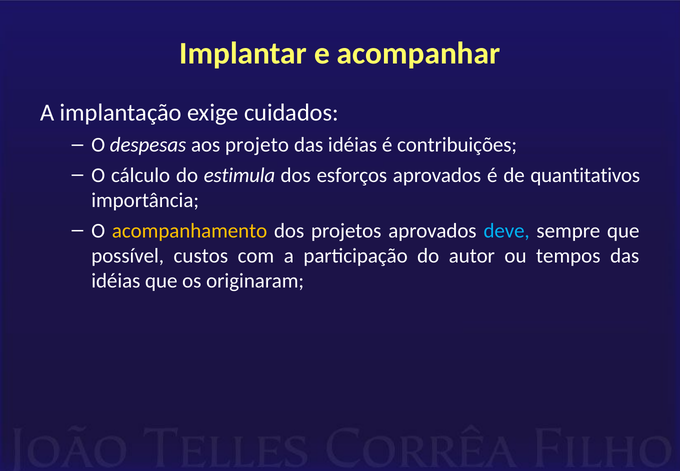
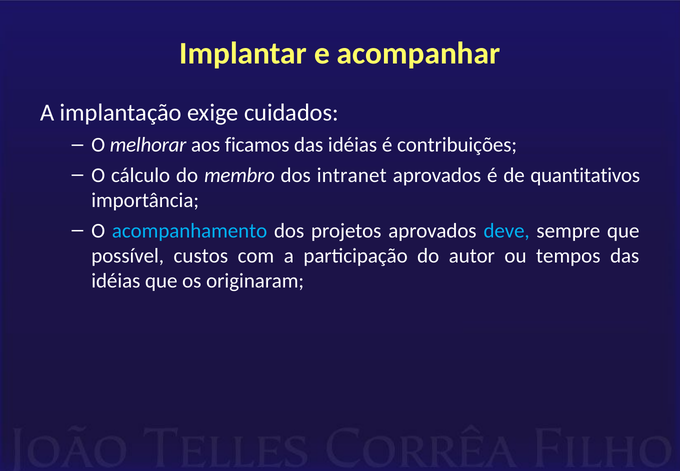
despesas: despesas -> melhorar (148, 145)
projeto: projeto -> ficamos (257, 145)
estimula: estimula -> membro (240, 175)
esforços: esforços -> intranet (352, 175)
acompanhamento colour: yellow -> light blue (190, 231)
